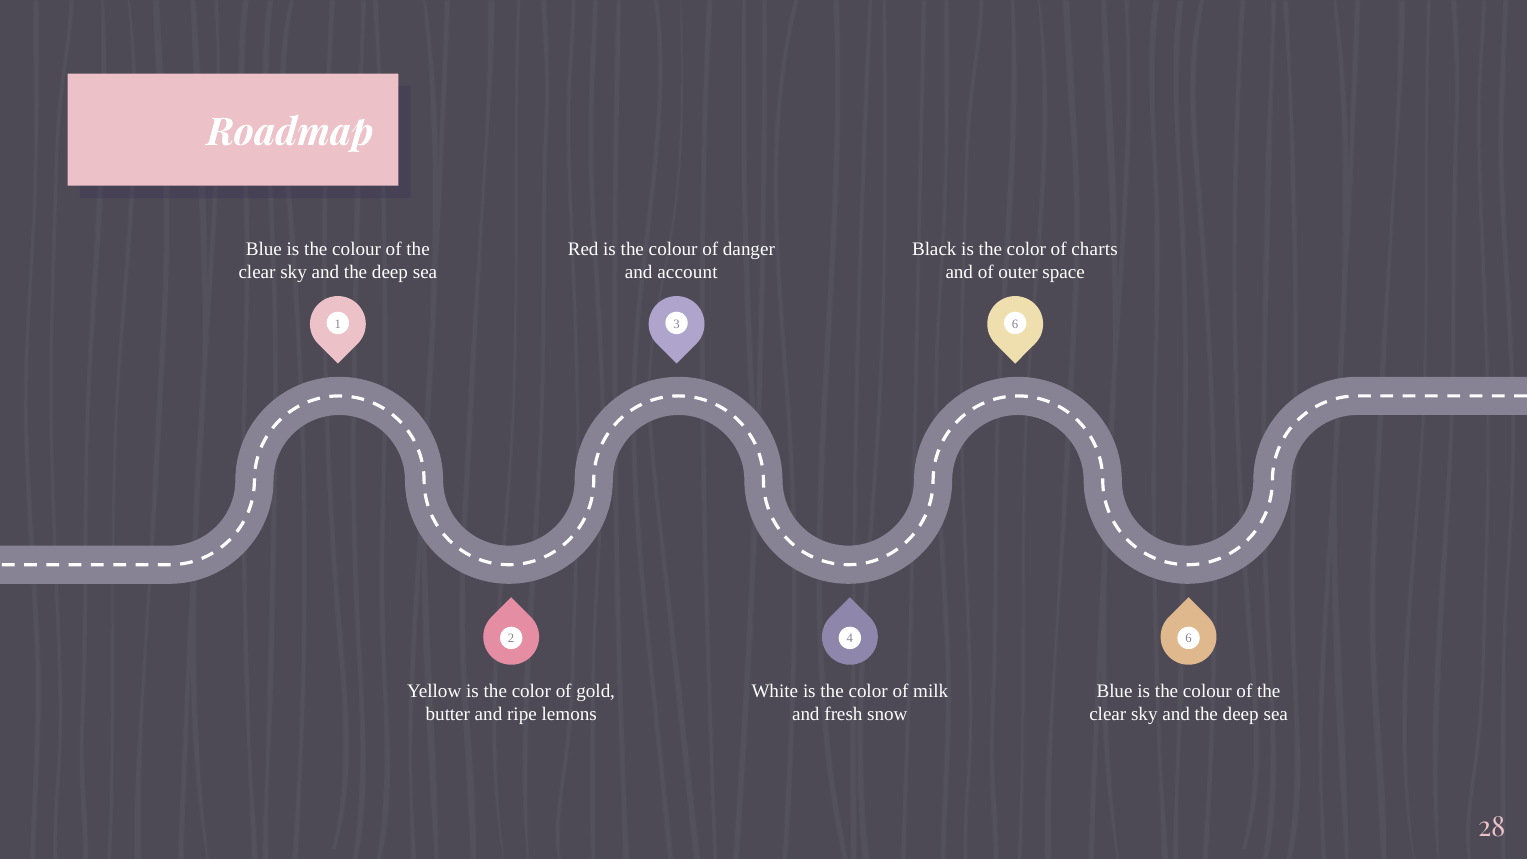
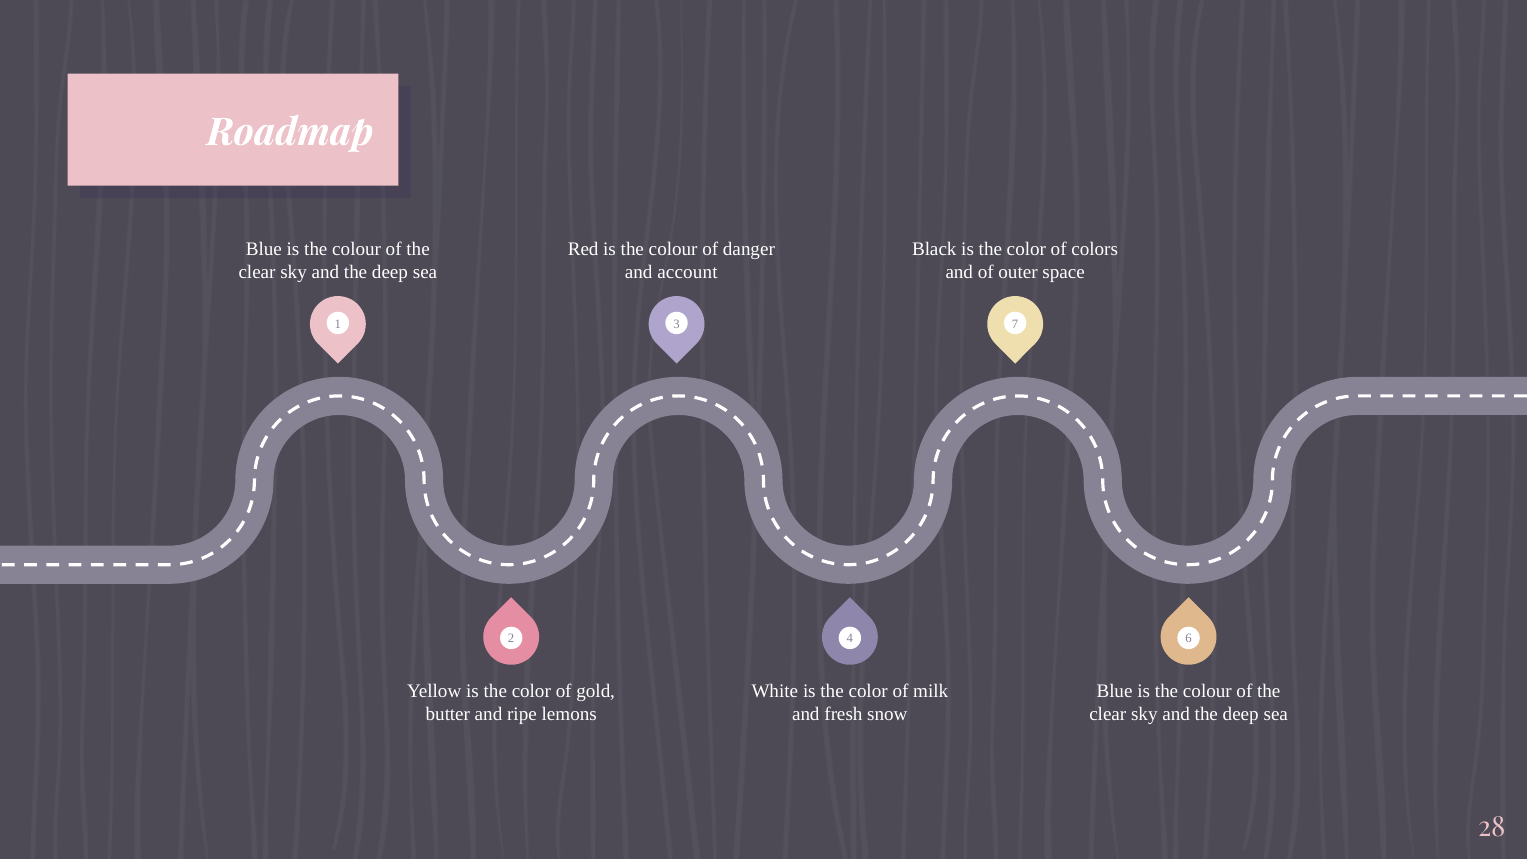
charts: charts -> colors (1095, 249)
3 6: 6 -> 7 (1015, 324)
